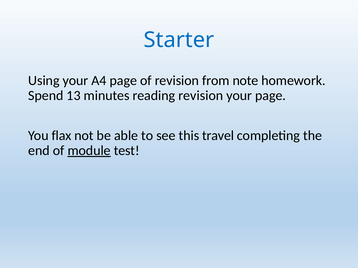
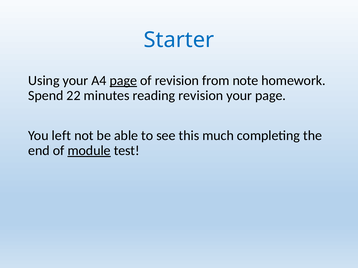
page underline: none -> present (123, 81)
13: 13 -> 22 (74, 96)
flax: flax -> left (61, 136)
travel: travel -> much (218, 136)
